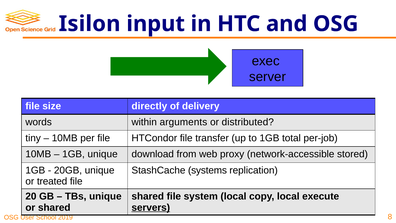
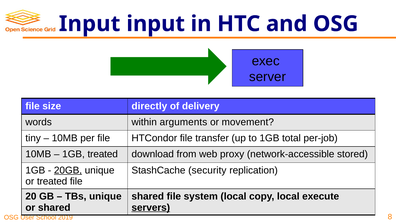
Isilon: Isilon -> Input (90, 24)
distributed: distributed -> movement (248, 122)
1GB unique: unique -> treated (103, 154)
20GB underline: none -> present (68, 170)
systems: systems -> security (207, 170)
